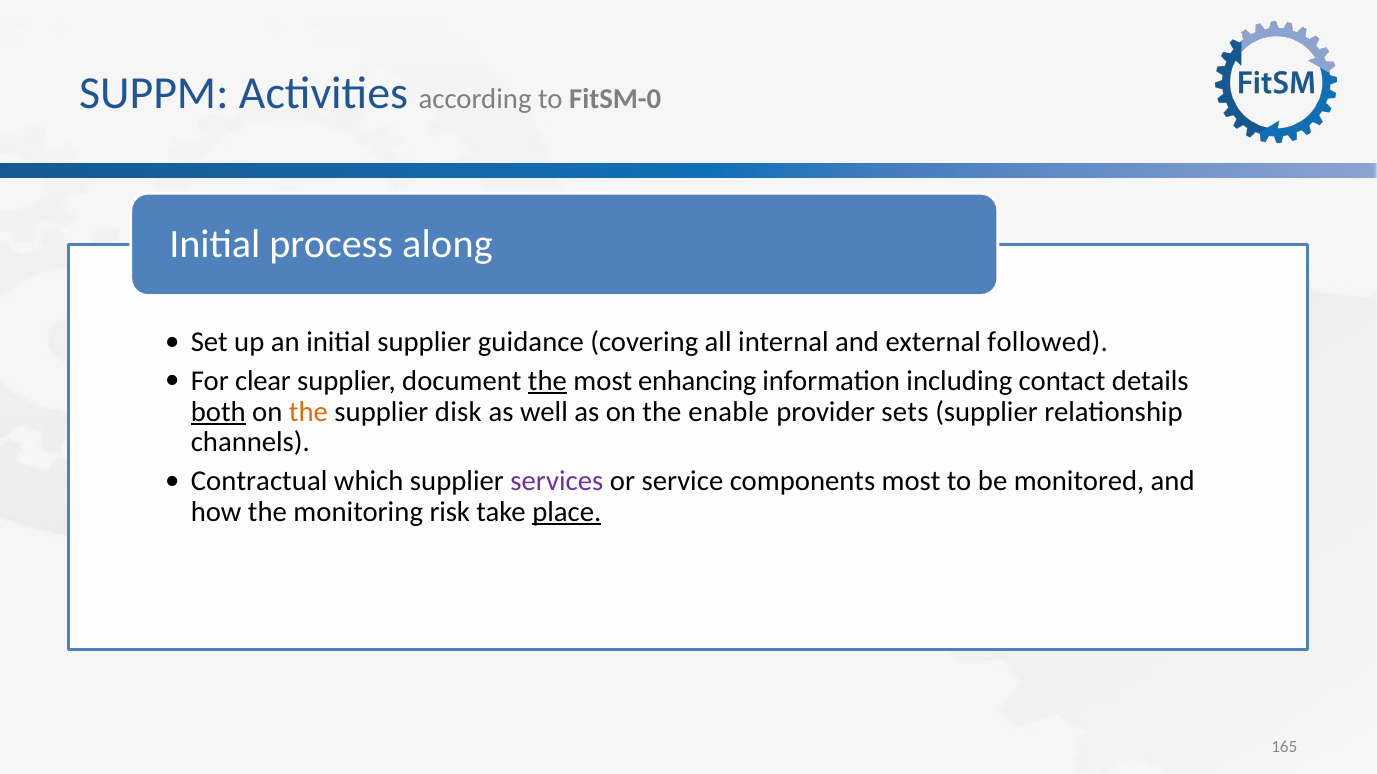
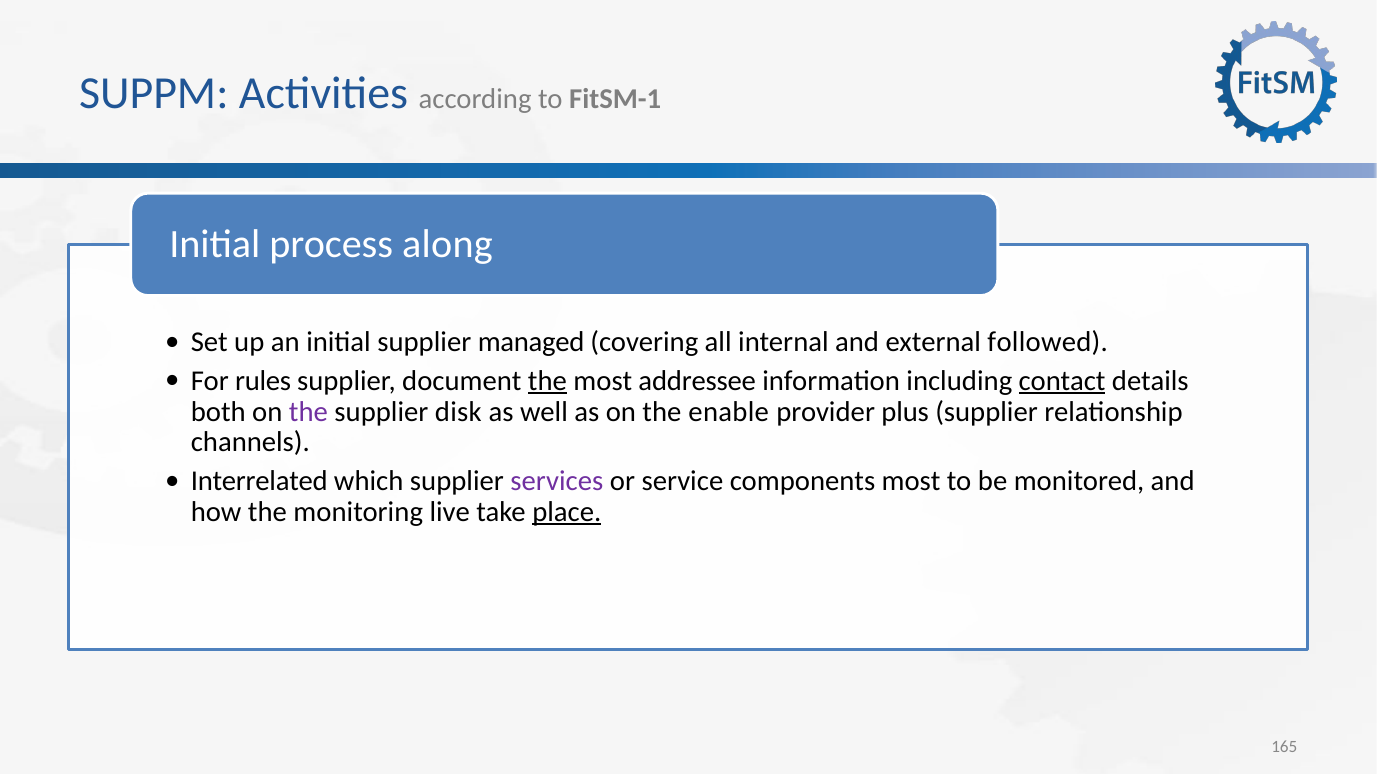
FitSM-0: FitSM-0 -> FitSM-1 (615, 99)
guidance: guidance -> managed (531, 342)
clear: clear -> rules (263, 381)
enhancing: enhancing -> addressee (697, 381)
contact underline: none -> present (1062, 381)
both underline: present -> none (218, 412)
the colour: orange -> purple (308, 412)
sets: sets -> plus (905, 412)
Contractual: Contractual -> Interrelated (259, 481)
risk: risk -> live (450, 512)
